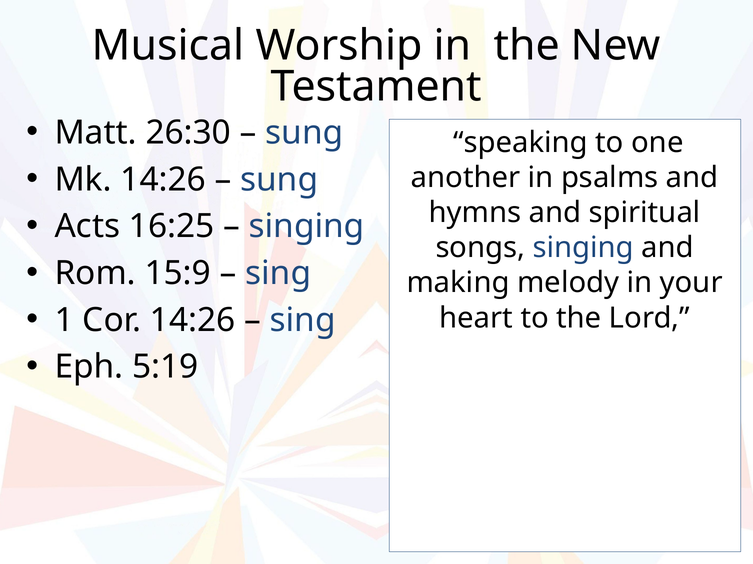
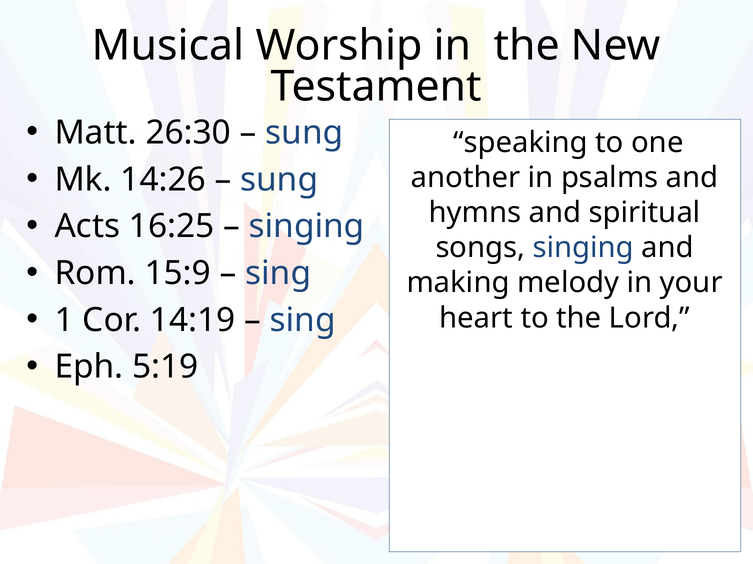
Cor 14:26: 14:26 -> 14:19 (193, 320)
